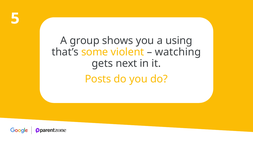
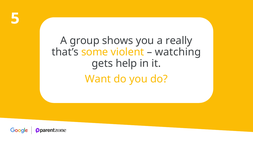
using: using -> really (179, 41)
next: next -> help (126, 64)
Posts: Posts -> Want (98, 79)
